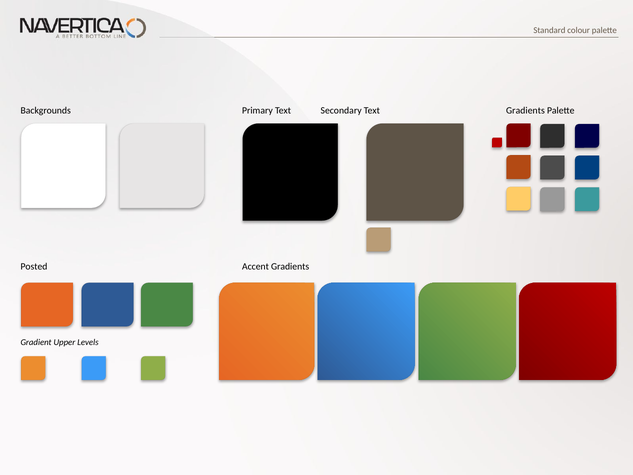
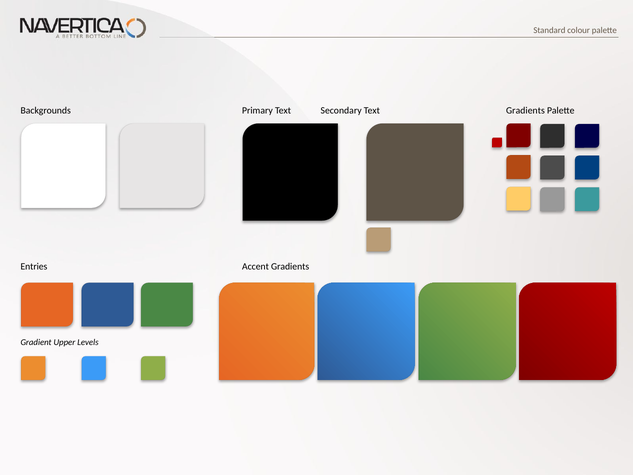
Posted: Posted -> Entries (34, 266)
